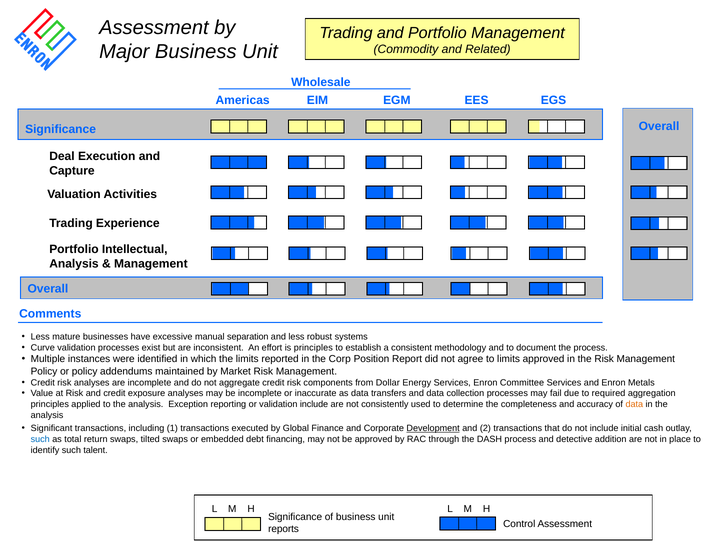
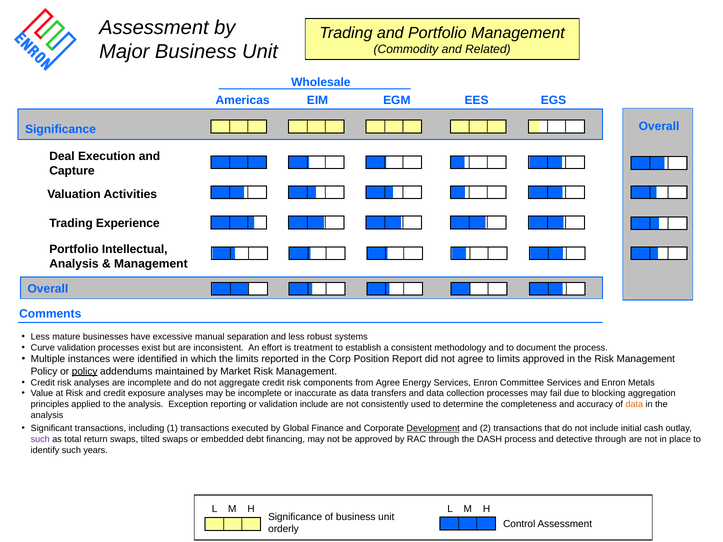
is principles: principles -> treatment (313, 348)
policy underline: none -> present (85, 371)
from Dollar: Dollar -> Agree (388, 383)
required: required -> blocking (609, 394)
such colour: blue -> purple (40, 439)
detective addition: addition -> through (611, 439)
talent: talent -> years (96, 450)
reports: reports -> orderly (283, 529)
